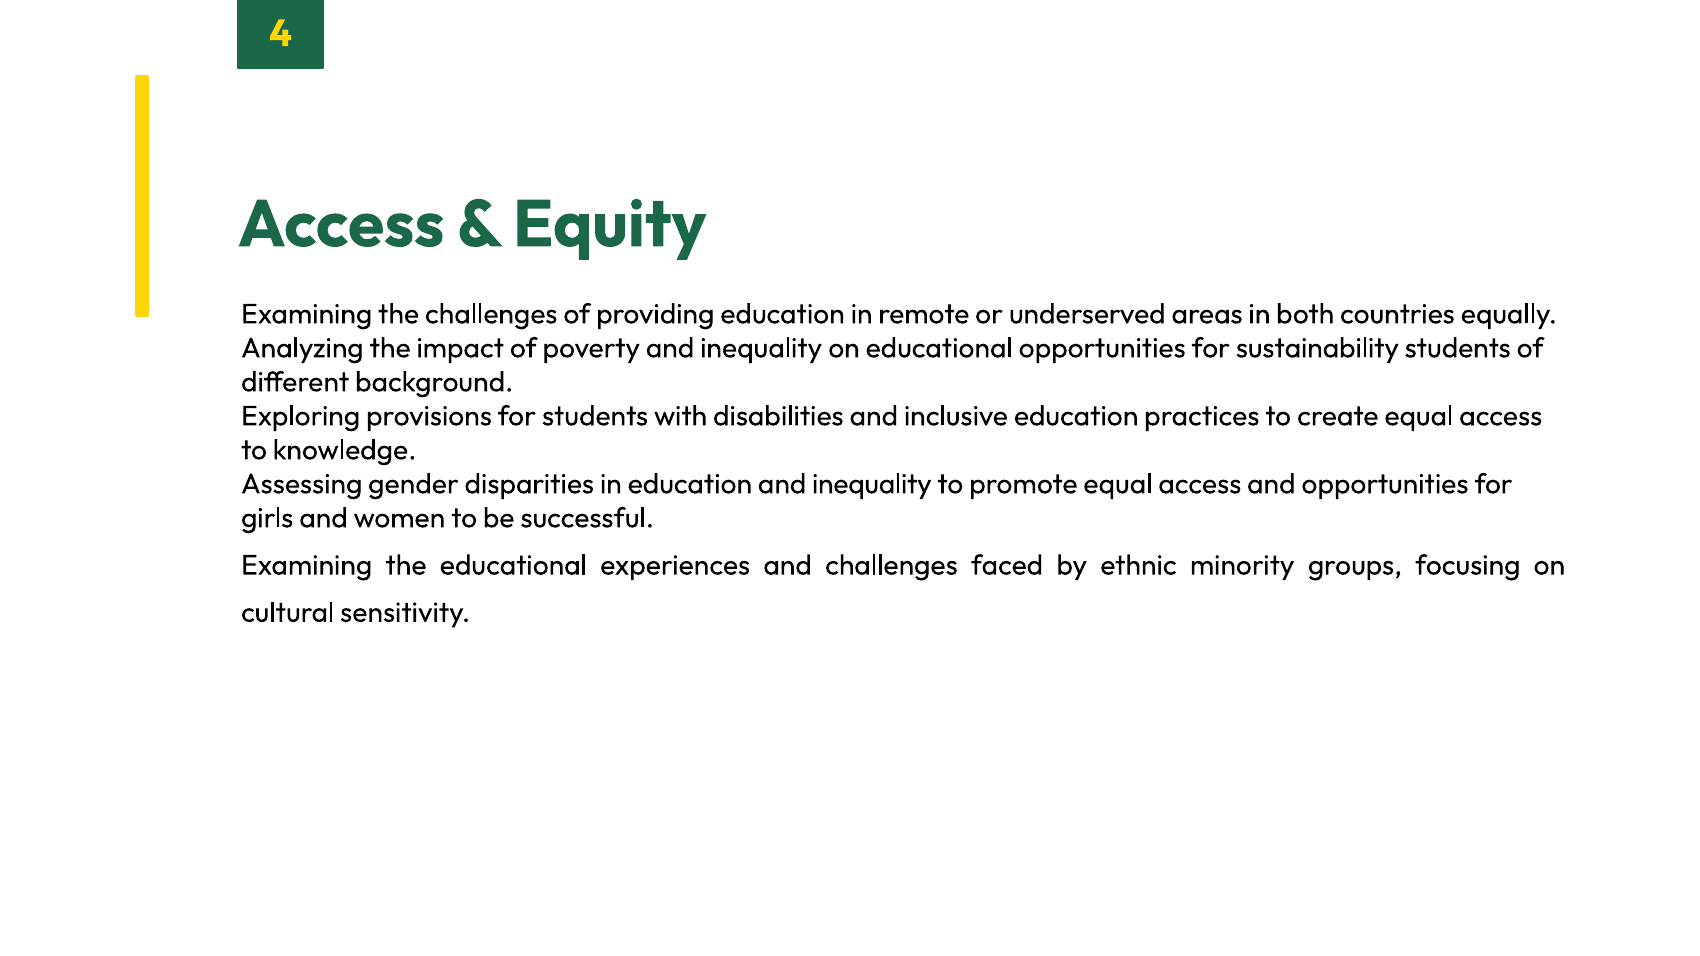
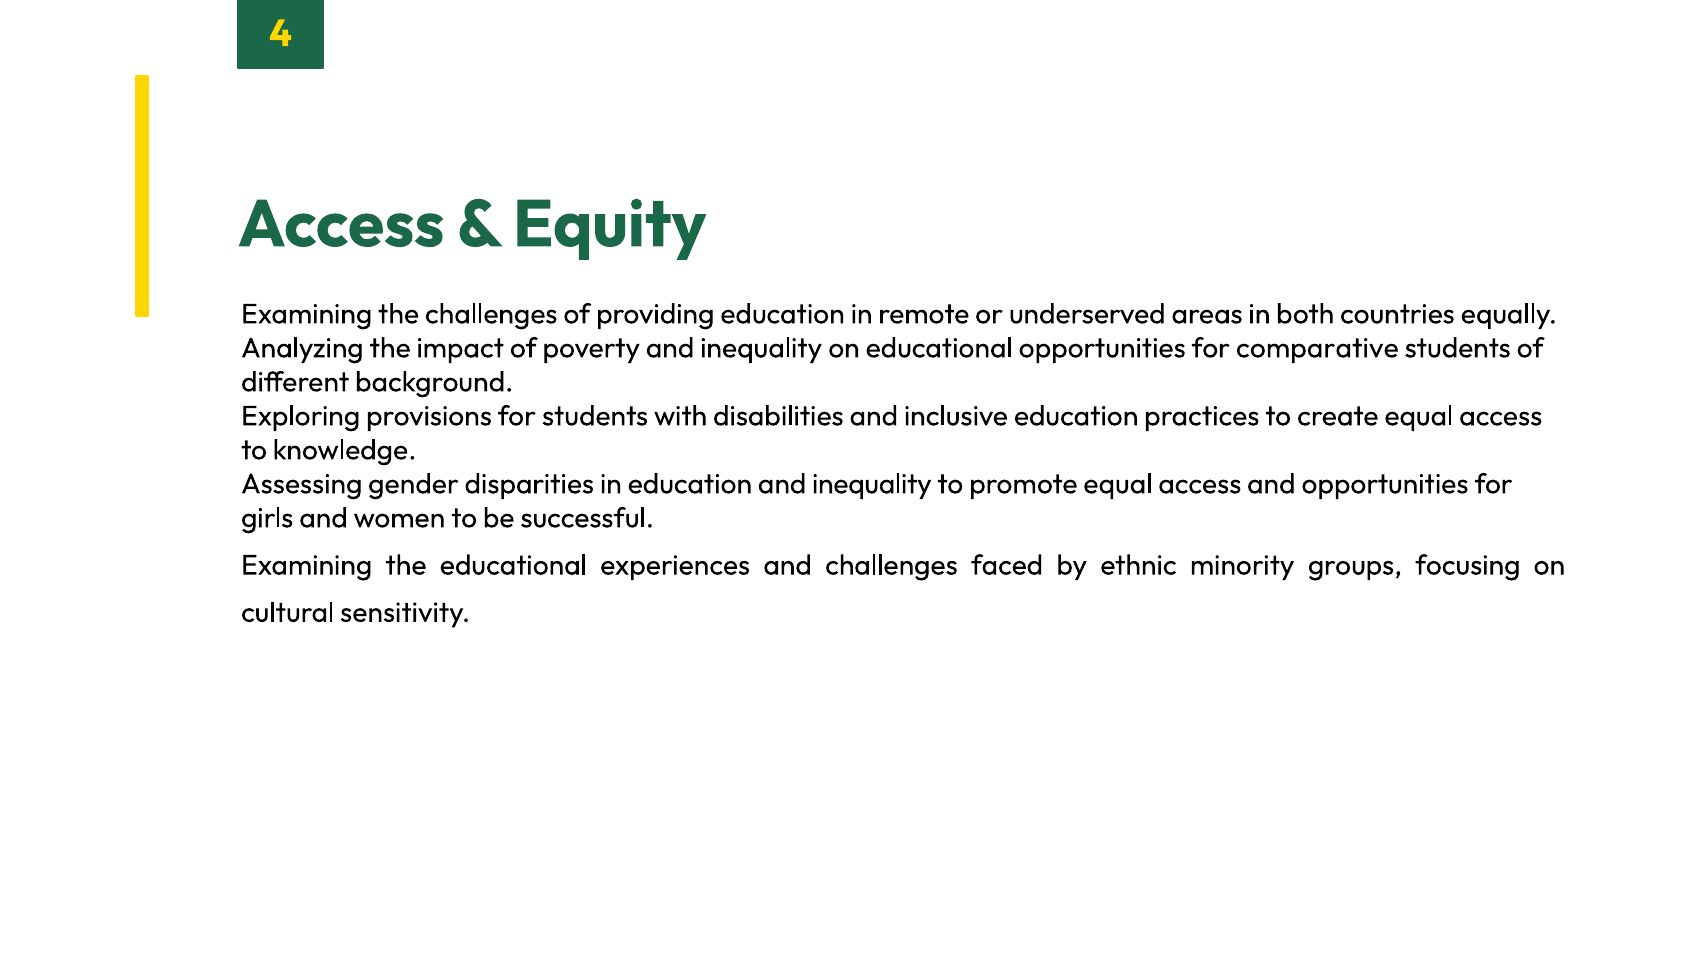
sustainability: sustainability -> comparative (1317, 348)
